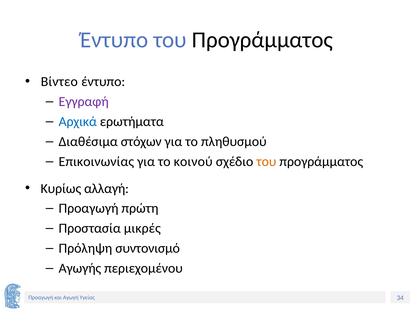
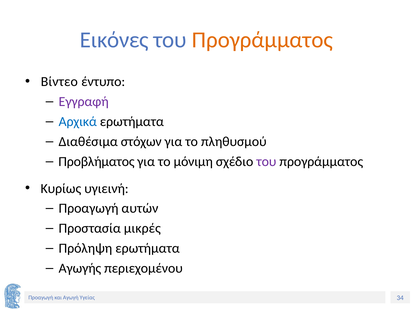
Έντυπο: Έντυπο -> Εικόνες (114, 40)
Προγράμματος colour: black -> orange (262, 40)
Επικοινωνίας: Επικοινωνίας -> Προβλήματος (96, 161)
κοινού: κοινού -> μόνιμη (193, 161)
του colour: orange -> purple (266, 161)
αλλαγή: αλλαγή -> υγιεινή (106, 188)
πρώτη: πρώτη -> αυτών (140, 208)
Πρόληψη συντονισμό: συντονισμό -> ερωτήματα (148, 248)
